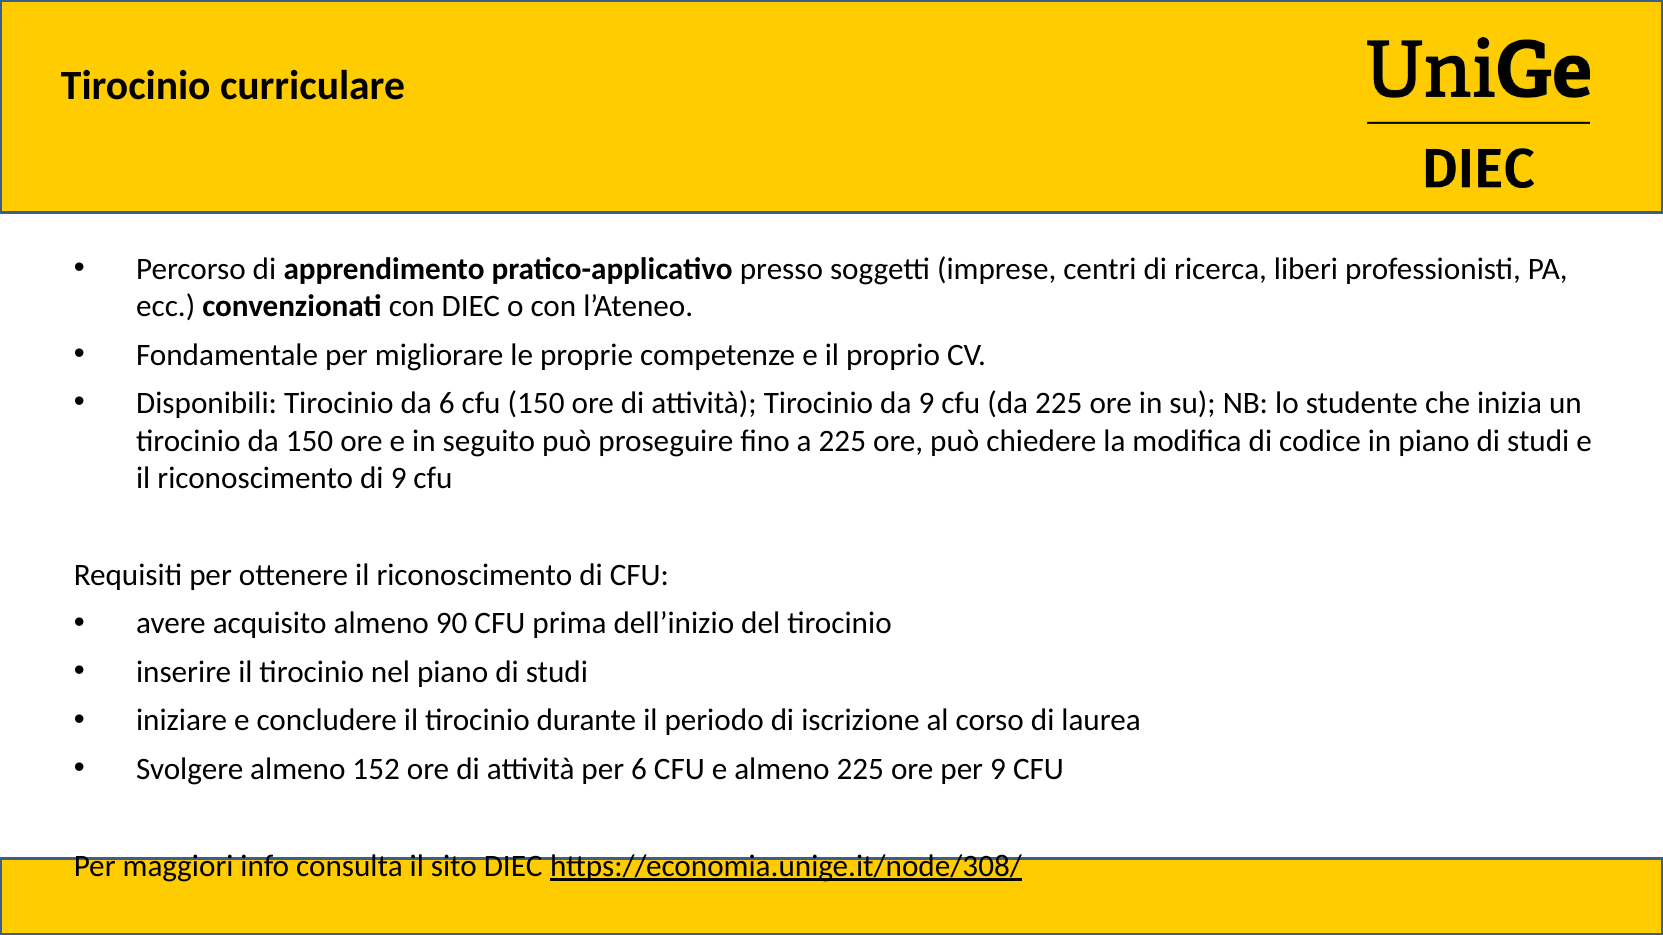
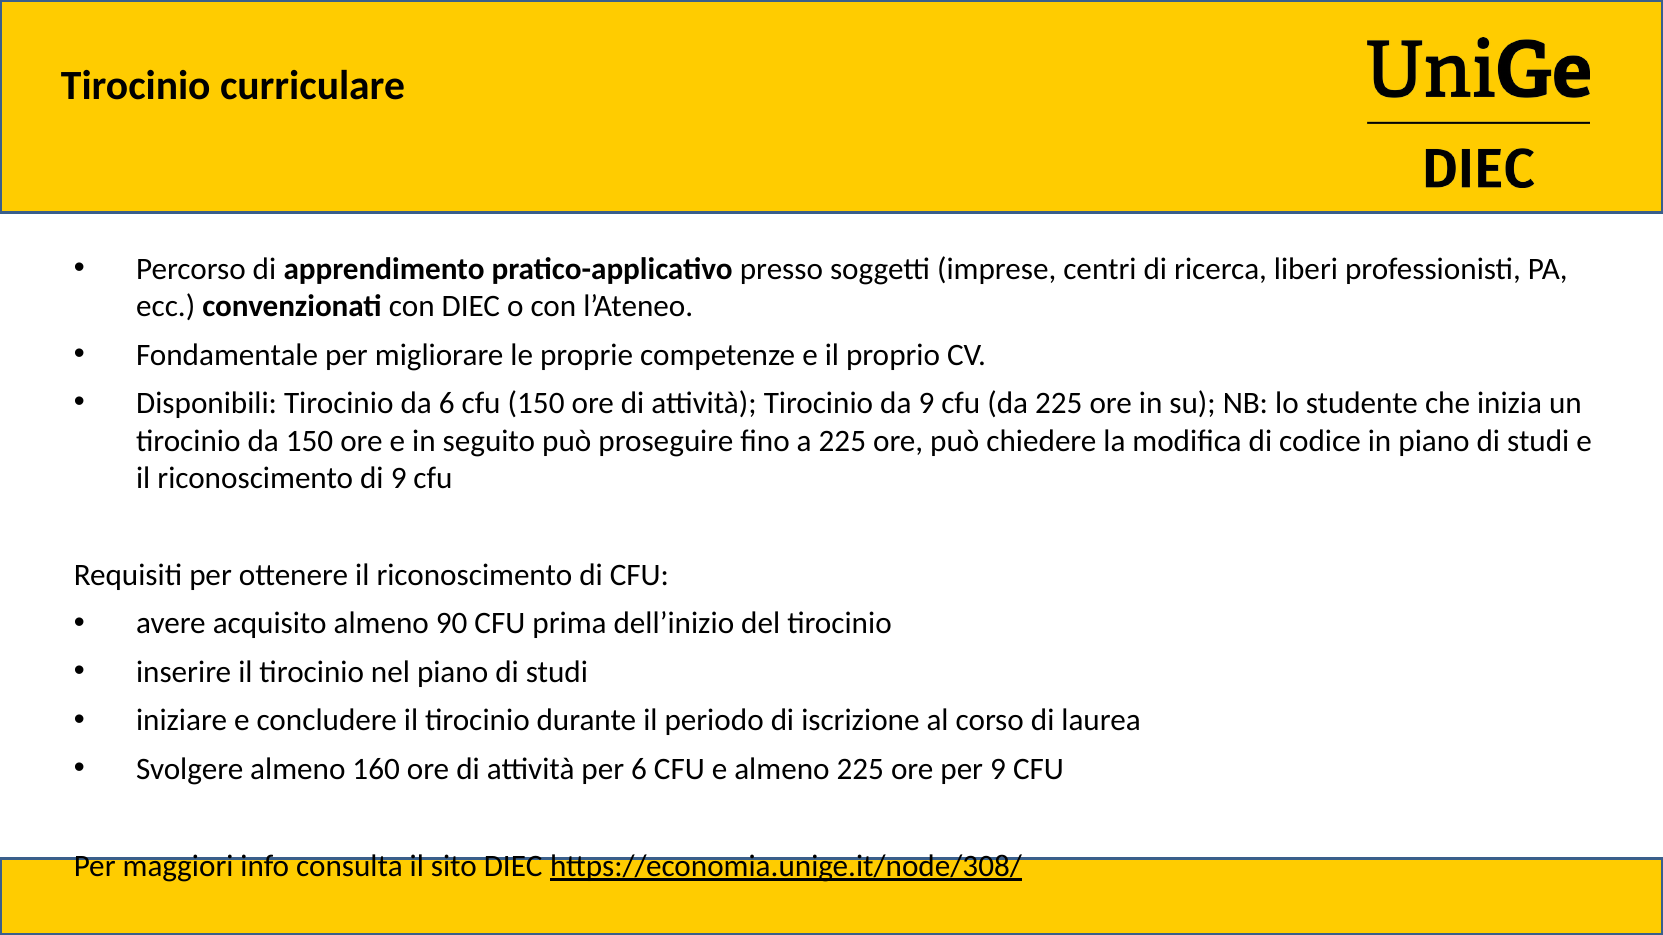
152: 152 -> 160 (376, 769)
